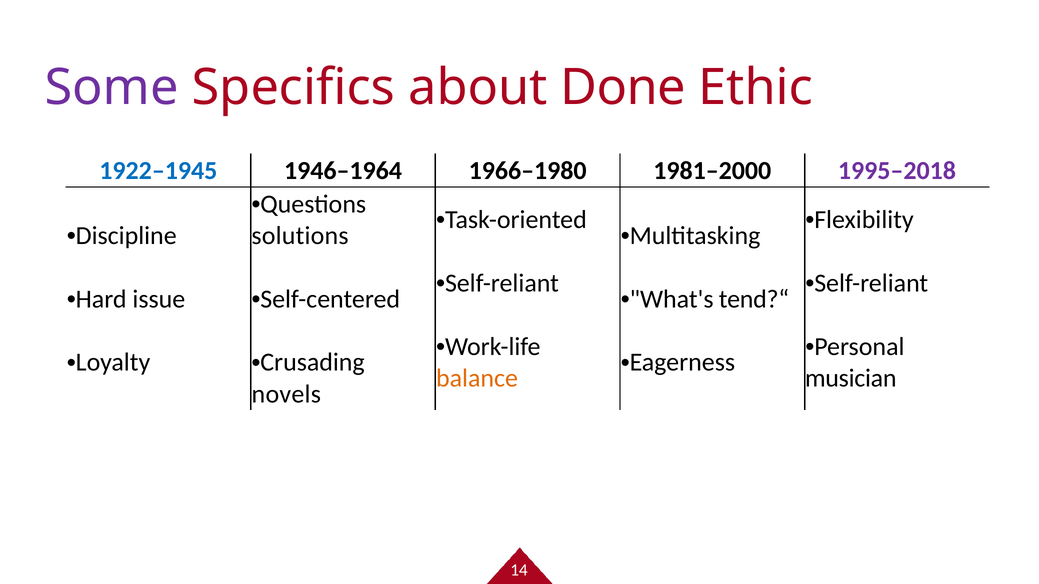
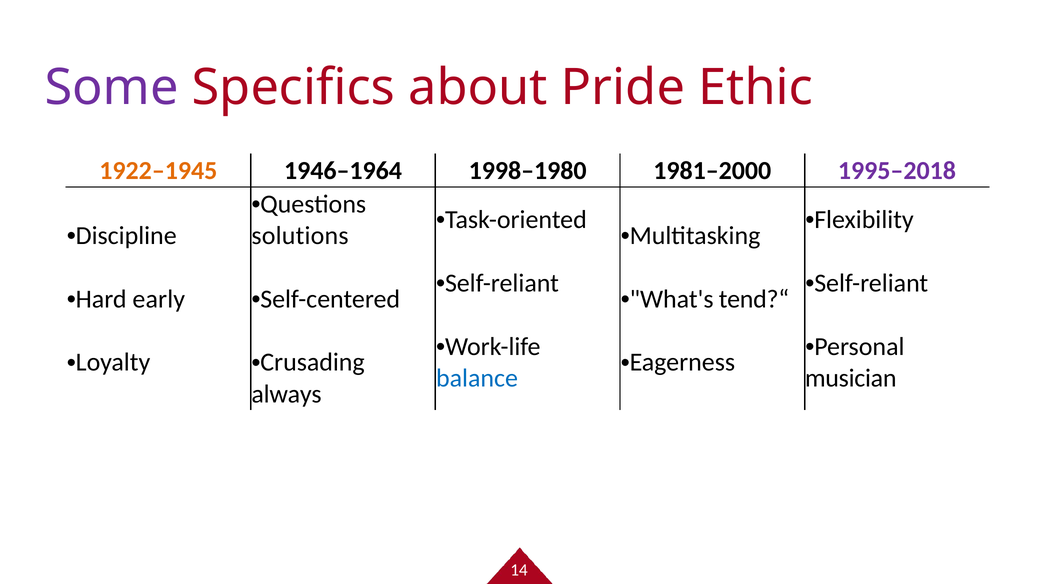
Done: Done -> Pride (623, 88)
1922–1945 colour: blue -> orange (158, 171)
1966–1980: 1966–1980 -> 1998–1980 (528, 171)
issue: issue -> early (159, 299)
balance colour: orange -> blue (477, 379)
novels: novels -> always (287, 394)
